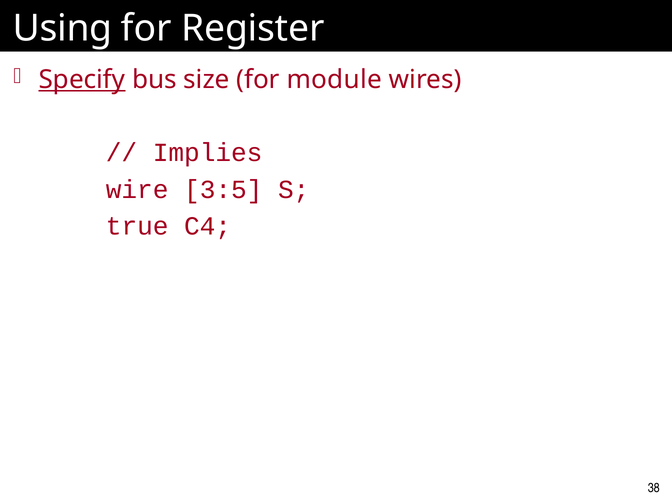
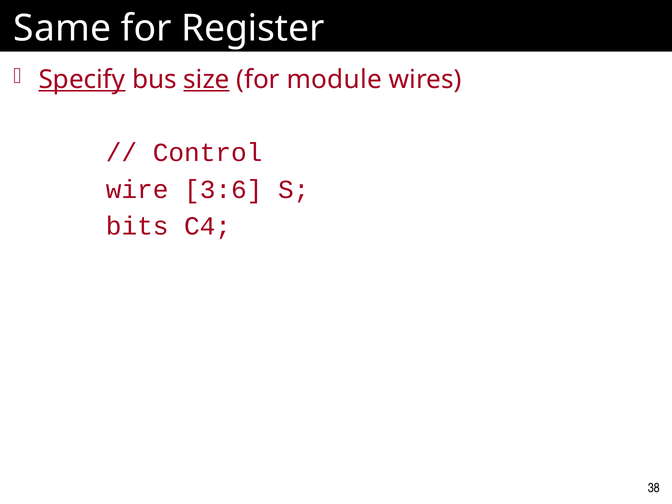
Using: Using -> Same (62, 28)
size underline: none -> present (207, 80)
Implies: Implies -> Control (208, 153)
3:5: 3:5 -> 3:6 (223, 189)
true: true -> bits (137, 226)
